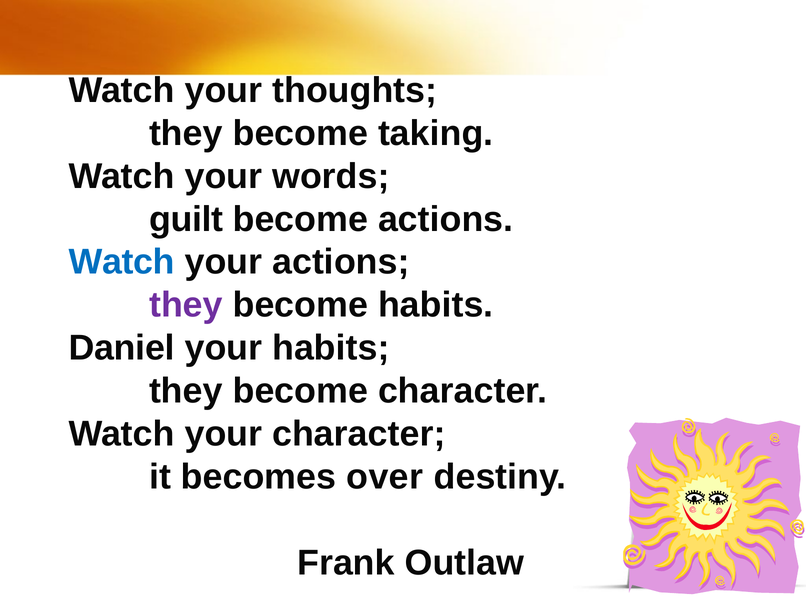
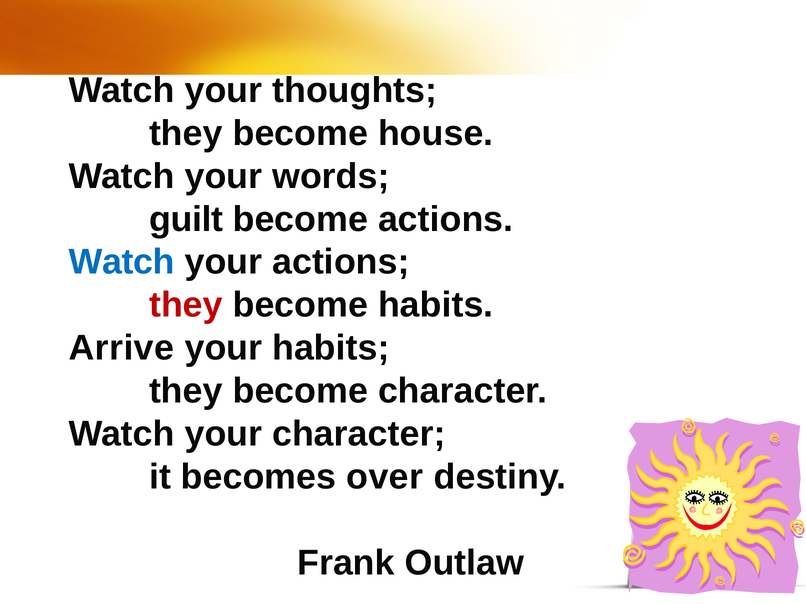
taking: taking -> house (436, 133)
they colour: purple -> red (186, 305)
Daniel: Daniel -> Arrive (121, 348)
